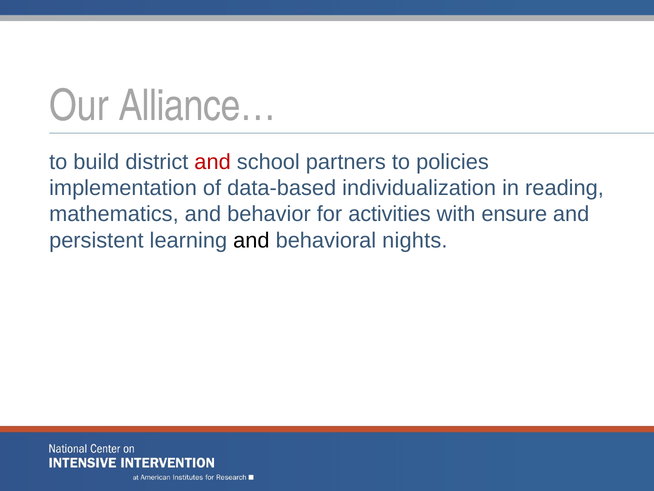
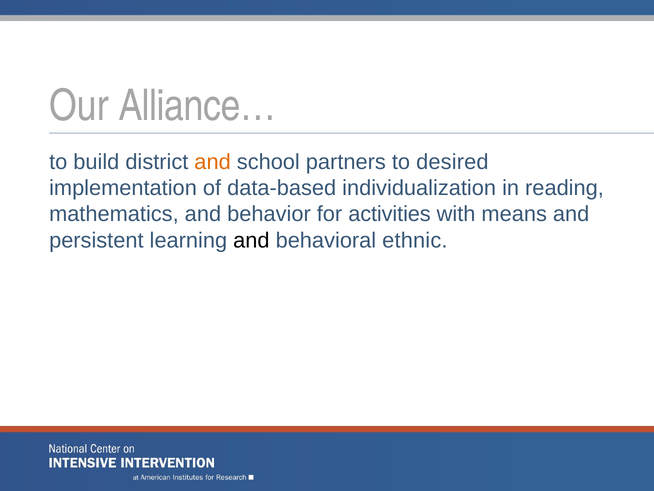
and colour: red -> orange (213, 162)
policies: policies -> desired (452, 162)
ensure: ensure -> means (514, 214)
nights: nights -> ethnic (415, 240)
